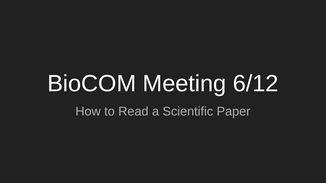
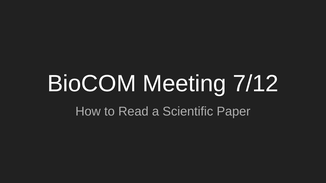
6/12: 6/12 -> 7/12 (256, 84)
